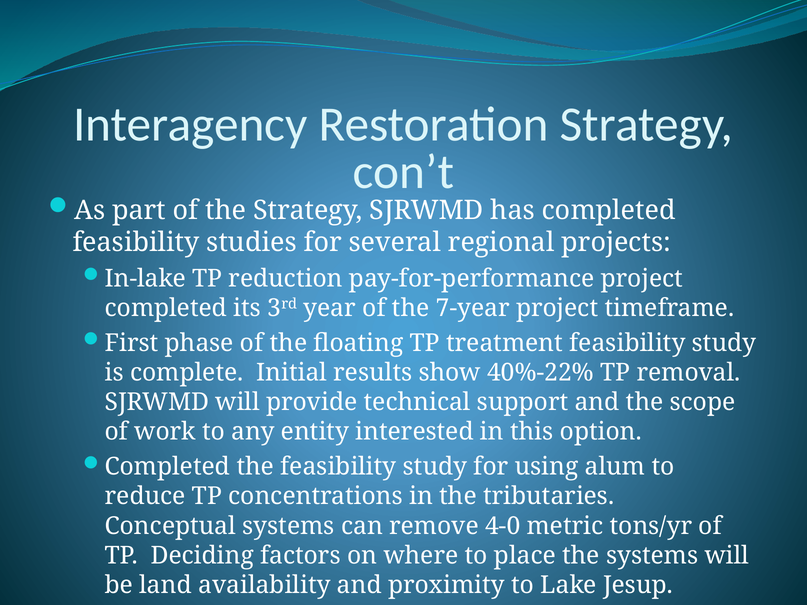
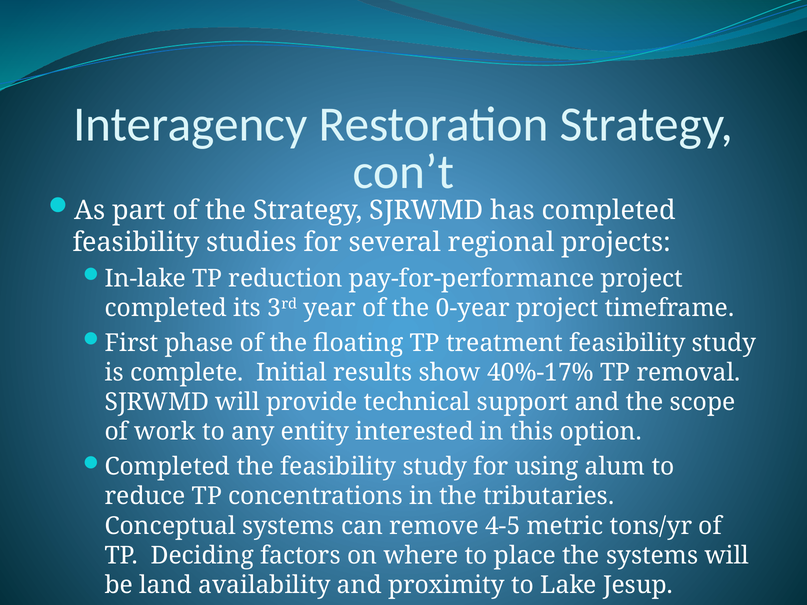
7-year: 7-year -> 0-year (473, 308)
40%-22%: 40%-22% -> 40%-17% (540, 373)
4-0: 4-0 -> 4-5 (503, 526)
